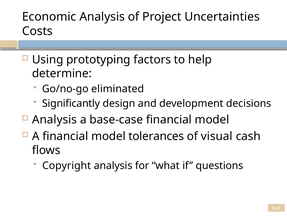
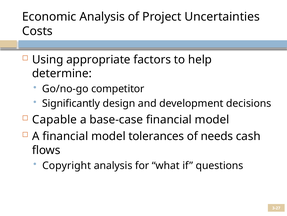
prototyping: prototyping -> appropriate (98, 59)
eliminated: eliminated -> competitor (118, 89)
Analysis: Analysis -> Capable (55, 119)
visual: visual -> needs (217, 136)
